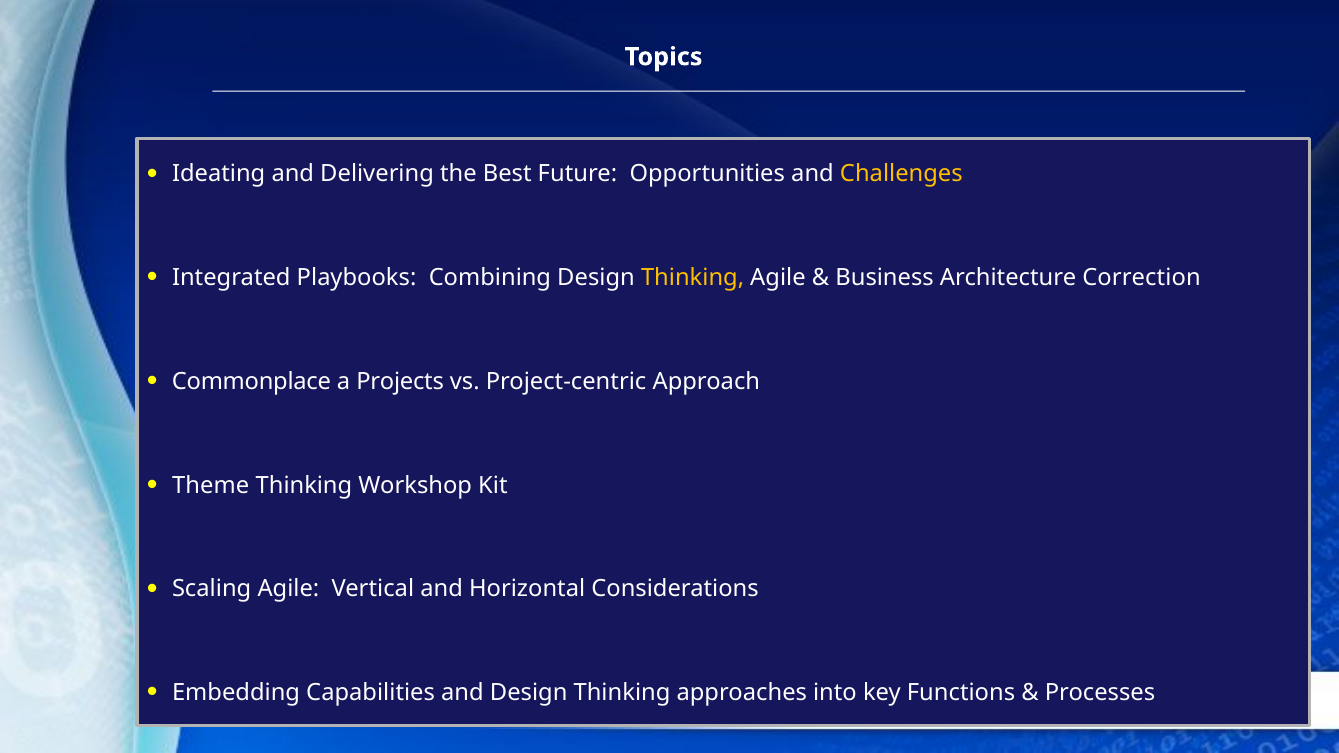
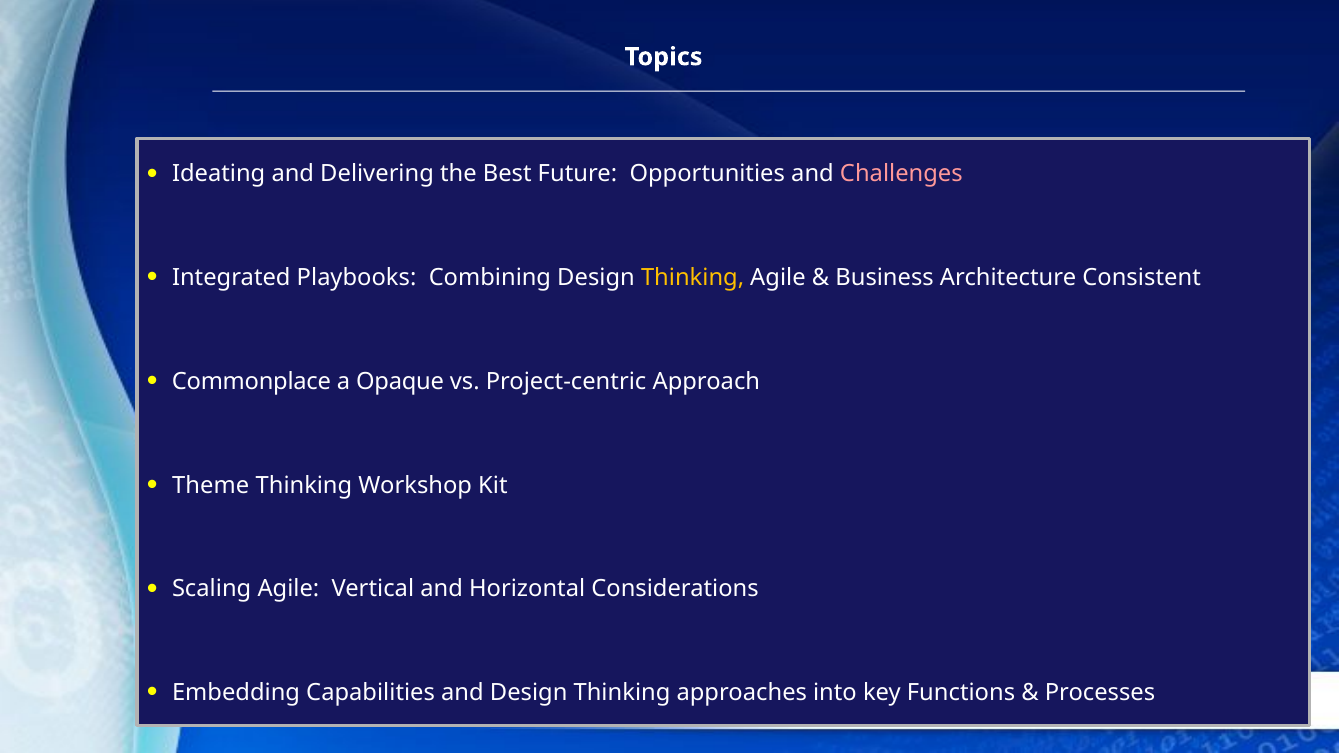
Challenges colour: yellow -> pink (901, 174)
Correction: Correction -> Consistent (1142, 278)
Projects: Projects -> Opaque (400, 382)
